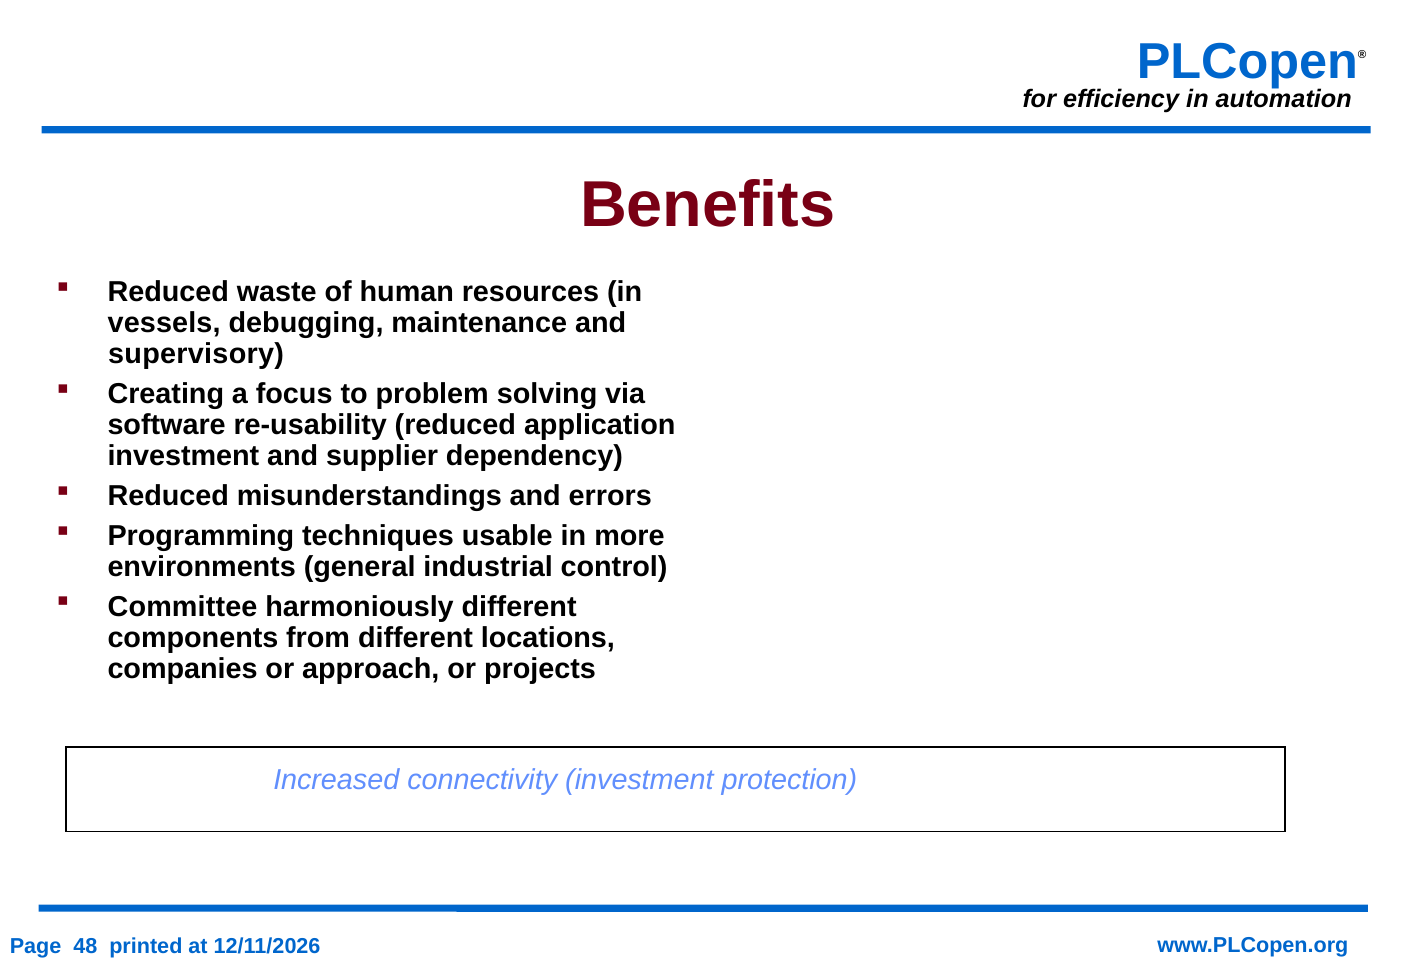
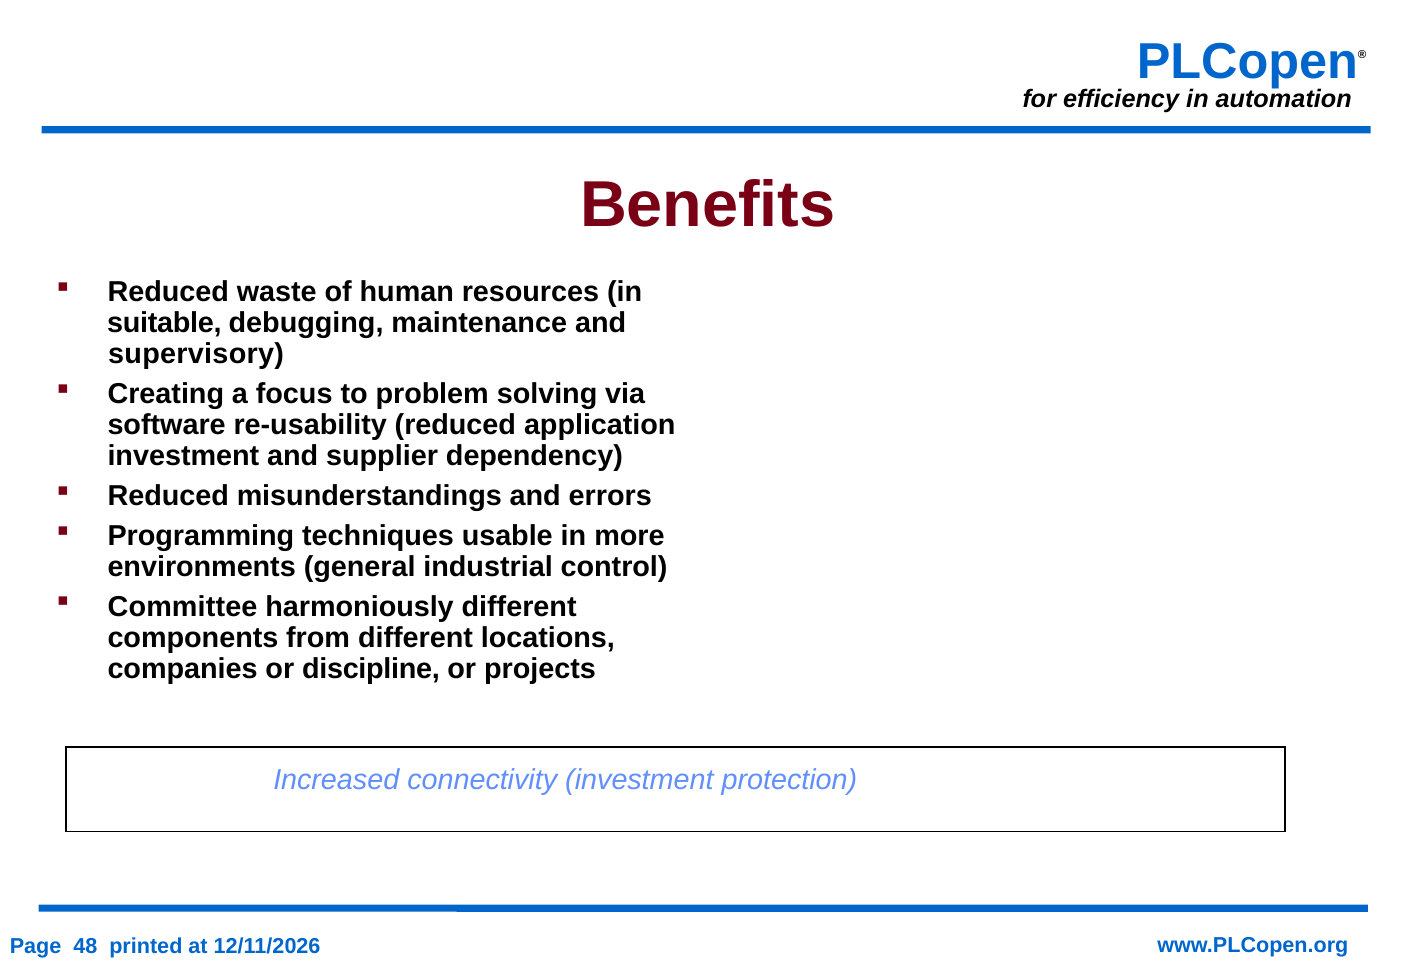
vessels: vessels -> suitable (164, 323)
approach: approach -> discipline (371, 669)
